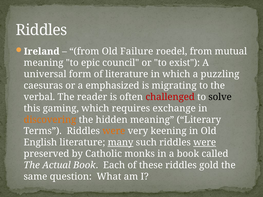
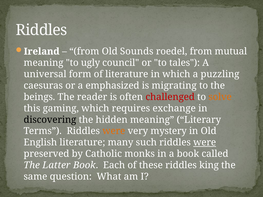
Failure: Failure -> Sounds (137, 51)
epic: epic -> ugly (90, 63)
exist: exist -> tales (185, 63)
verbal: verbal -> beings (39, 97)
solve colour: black -> orange (220, 97)
discovering colour: orange -> black (50, 120)
keening: keening -> mystery (169, 131)
many underline: present -> none (121, 143)
Actual: Actual -> Latter (56, 165)
gold: gold -> king (209, 165)
